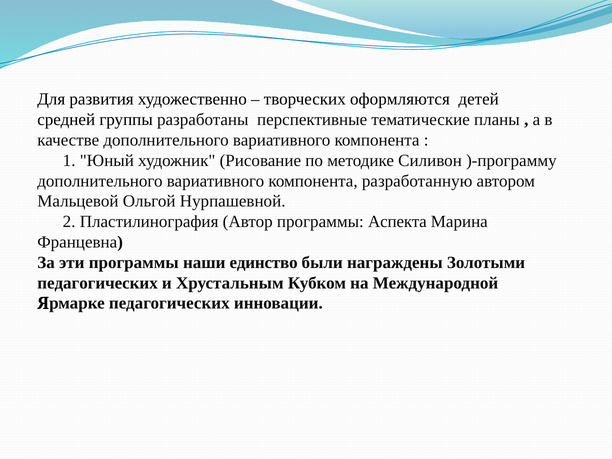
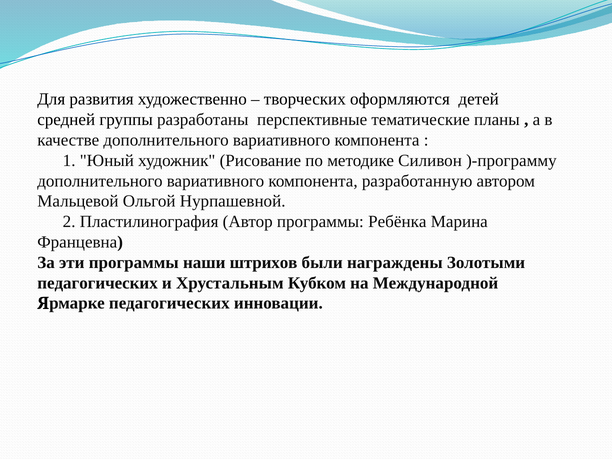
Аспекта: Аспекта -> Ребёнка (397, 222)
единство: единство -> штрихов (264, 263)
